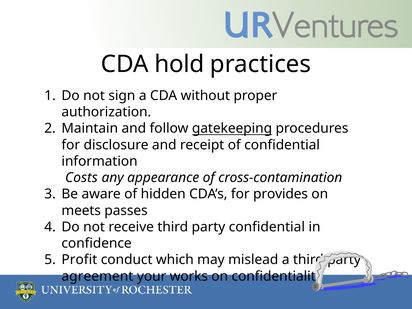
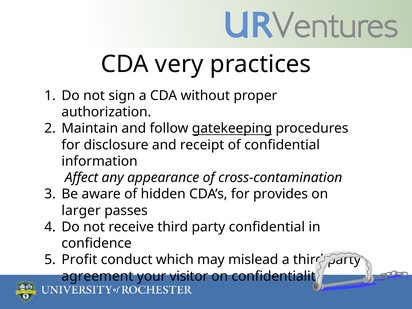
hold: hold -> very (179, 64)
Costs: Costs -> Affect (82, 178)
meets: meets -> larger (81, 211)
works: works -> visitor (189, 276)
